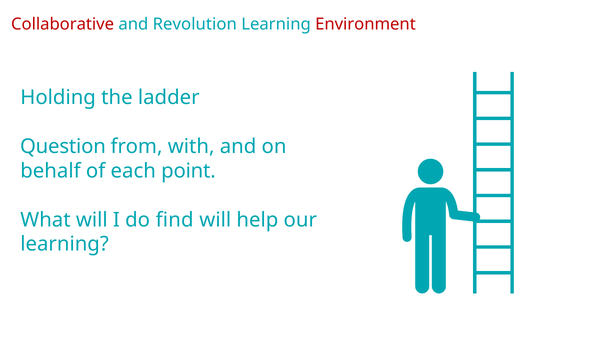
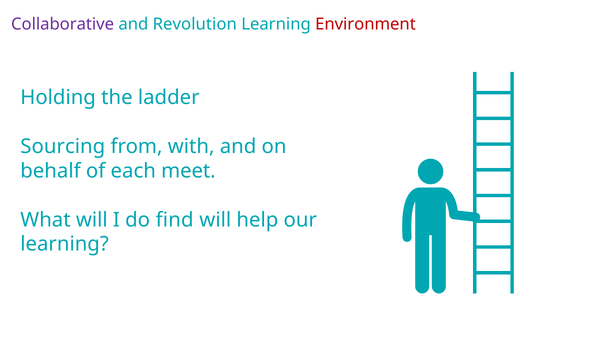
Collaborative colour: red -> purple (63, 24)
Question: Question -> Sourcing (63, 146)
point: point -> meet (188, 171)
